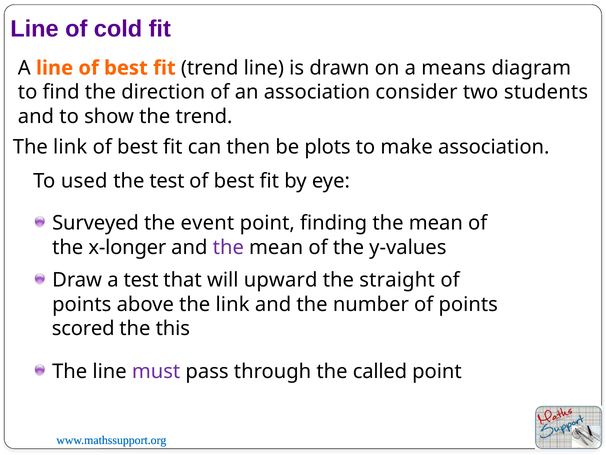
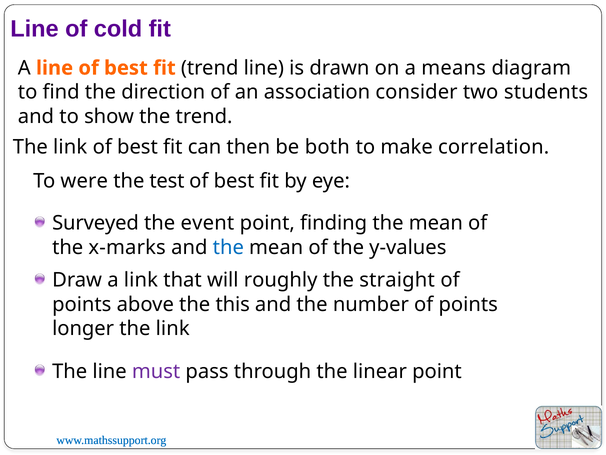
plots: plots -> both (327, 147)
make association: association -> correlation (494, 147)
used: used -> were (84, 181)
x-longer: x-longer -> x-marks (127, 247)
the colour: purple -> blue (228, 247)
a test: test -> link (141, 280)
upward: upward -> roughly (281, 280)
above the link: link -> this (233, 304)
scored: scored -> longer (83, 328)
this: this -> link (173, 328)
called: called -> linear (380, 371)
